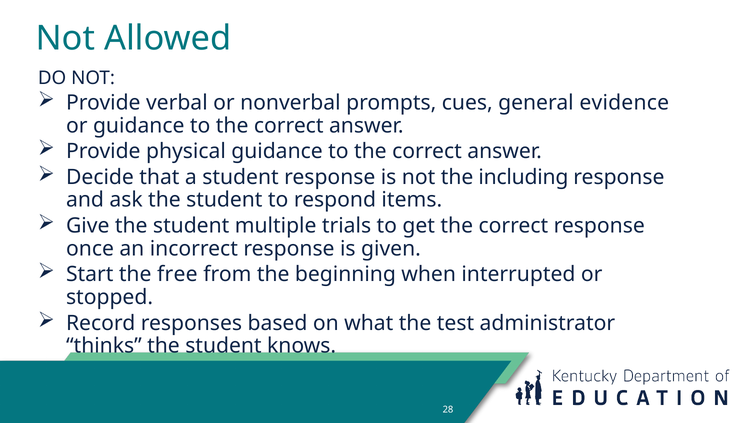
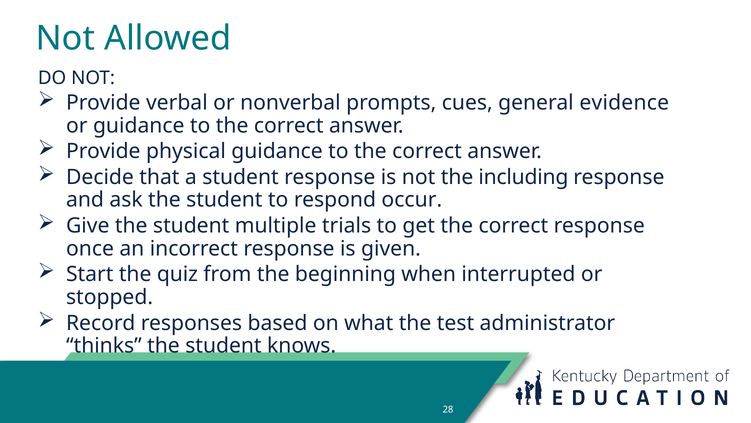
items: items -> occur (412, 200)
free: free -> quiz (177, 274)
